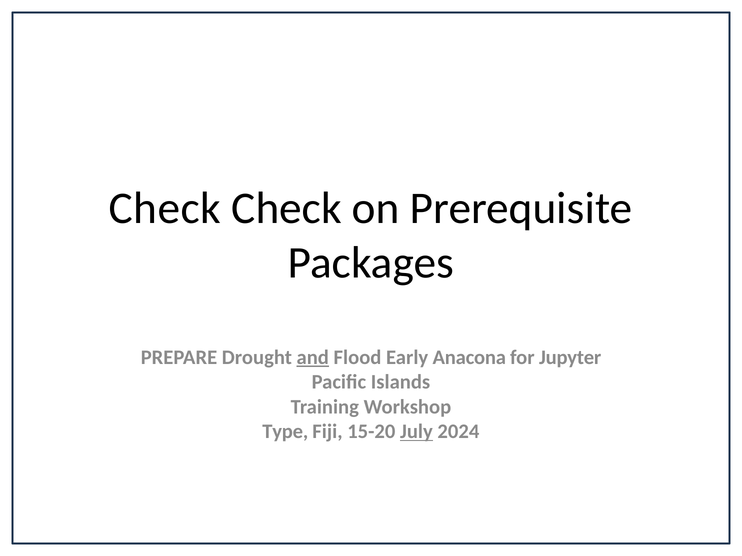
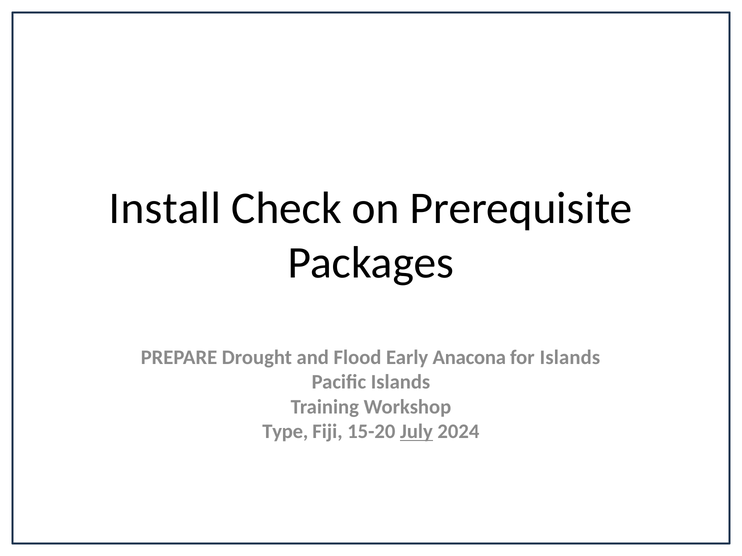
Check: Check -> Install (165, 208)
and underline: present -> none (313, 358)
for Jupyter: Jupyter -> Islands (570, 358)
